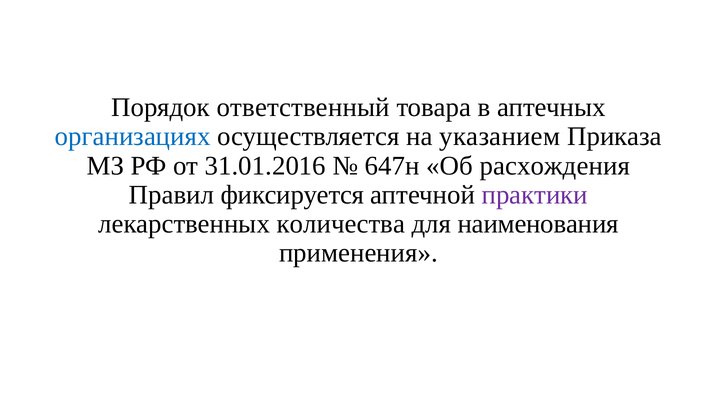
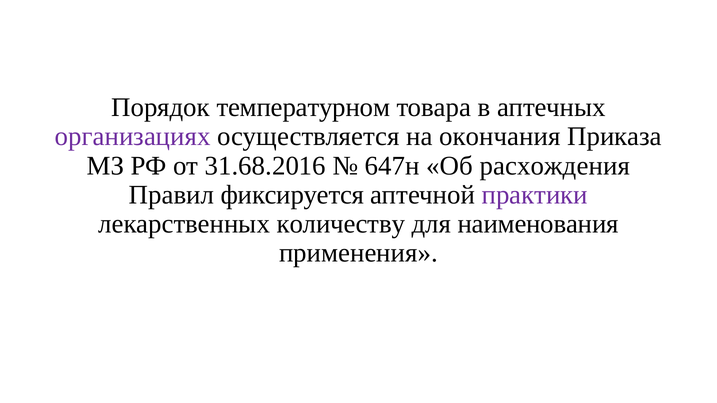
ответственный: ответственный -> температурном (303, 108)
организациях colour: blue -> purple (133, 137)
указанием: указанием -> окончания (500, 137)
31.01.2016: 31.01.2016 -> 31.68.2016 (265, 166)
количества: количества -> количеству (341, 224)
